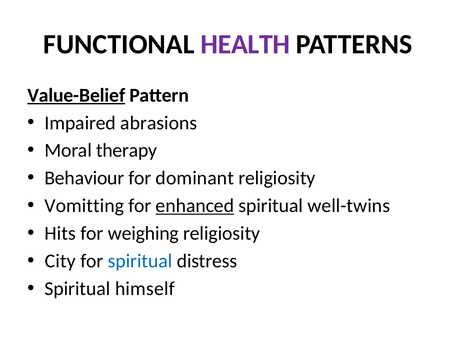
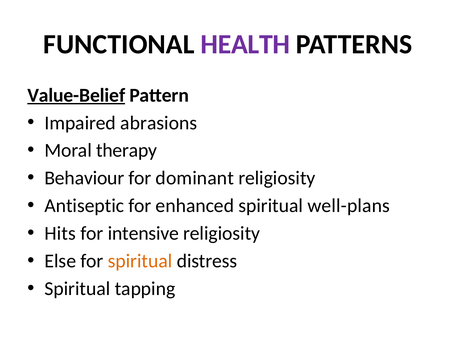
Vomitting: Vomitting -> Antiseptic (84, 206)
enhanced underline: present -> none (195, 206)
well-twins: well-twins -> well-plans (349, 206)
weighing: weighing -> intensive (143, 233)
City: City -> Else (60, 261)
spiritual colour: blue -> orange (140, 261)
himself: himself -> tapping (145, 289)
